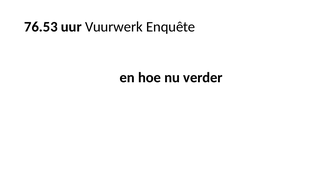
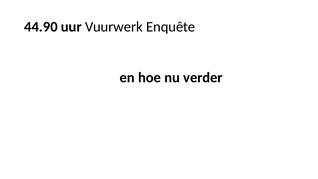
76.53: 76.53 -> 44.90 (41, 27)
